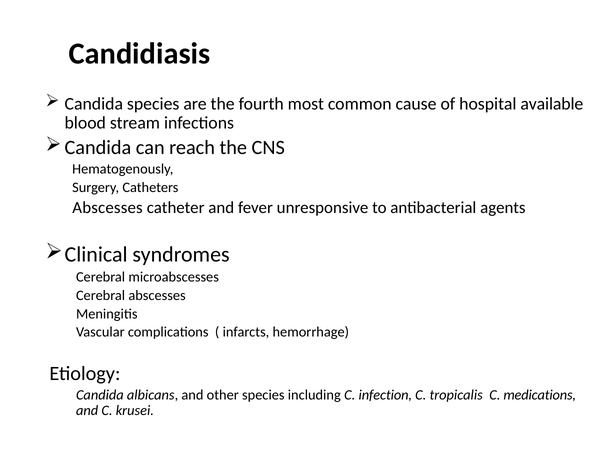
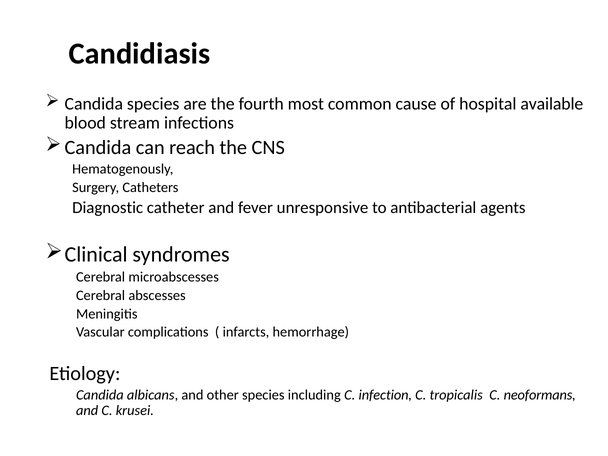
Abscesses: Abscesses -> Diagnostic (108, 208)
medications: medications -> neoformans (540, 395)
